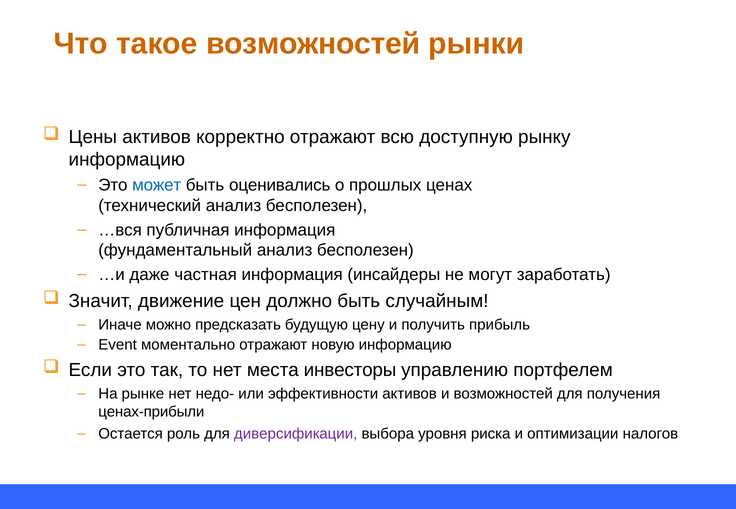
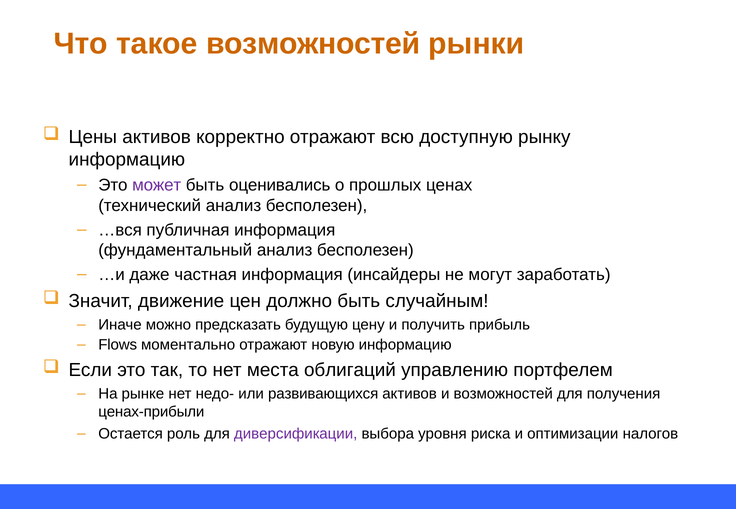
может colour: blue -> purple (157, 185)
Event: Event -> Flows (118, 345)
инвесторы: инвесторы -> облигаций (350, 370)
эффективности: эффективности -> развивающихся (323, 394)
